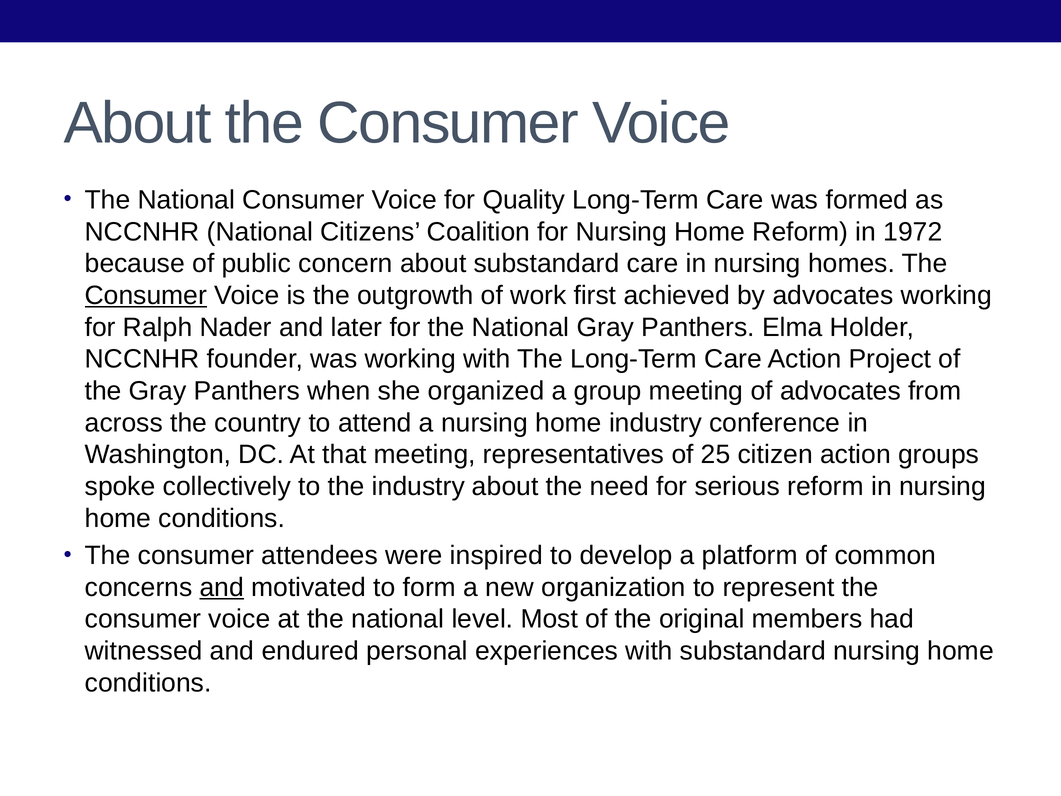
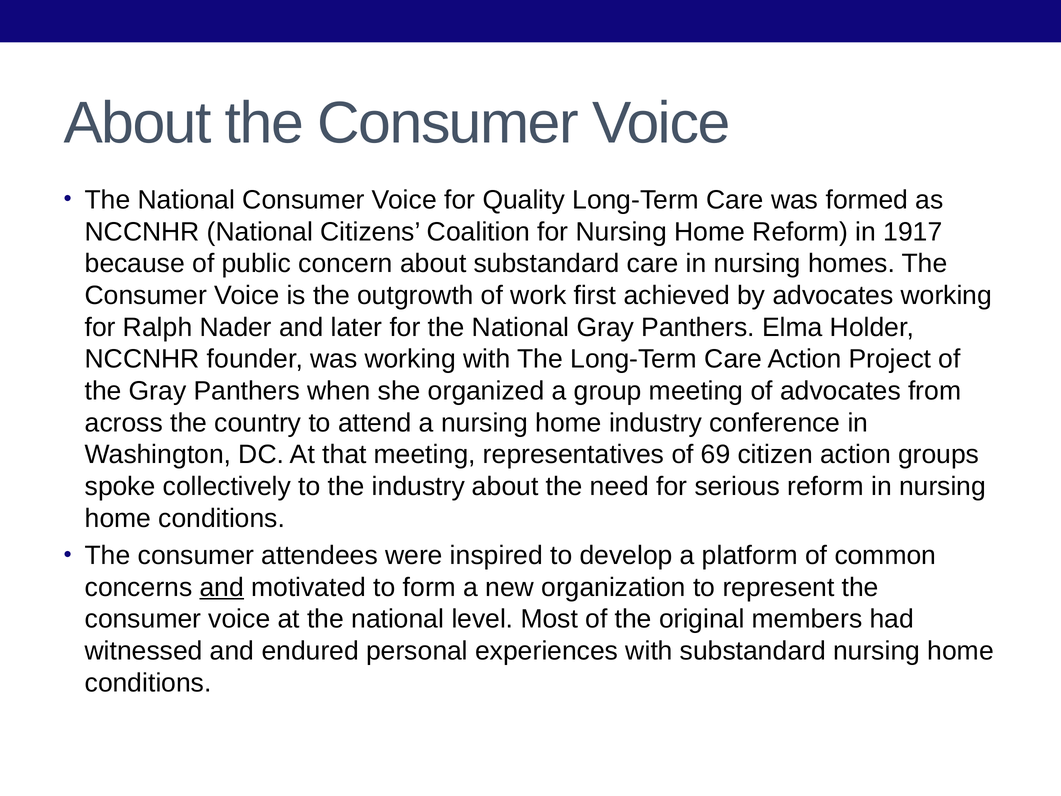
1972: 1972 -> 1917 (913, 232)
Consumer underline: present -> none (146, 295)
25: 25 -> 69 (716, 455)
